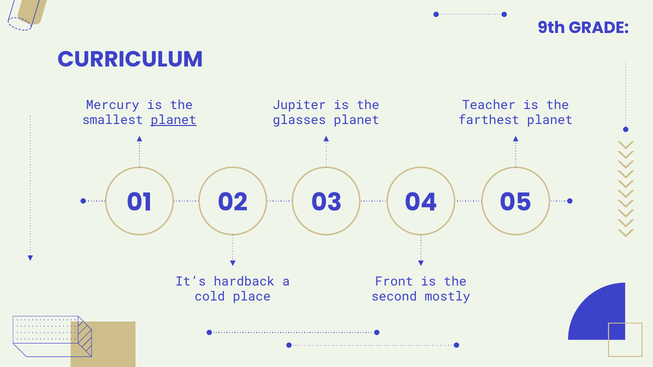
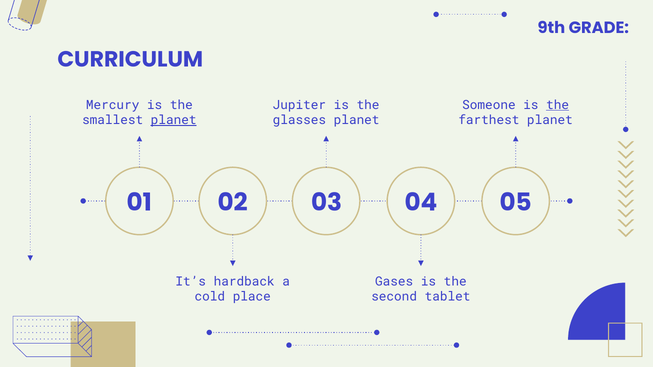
Teacher: Teacher -> Someone (489, 105)
the underline: none -> present (558, 105)
Front: Front -> Gases (394, 282)
mostly: mostly -> tablet (448, 297)
